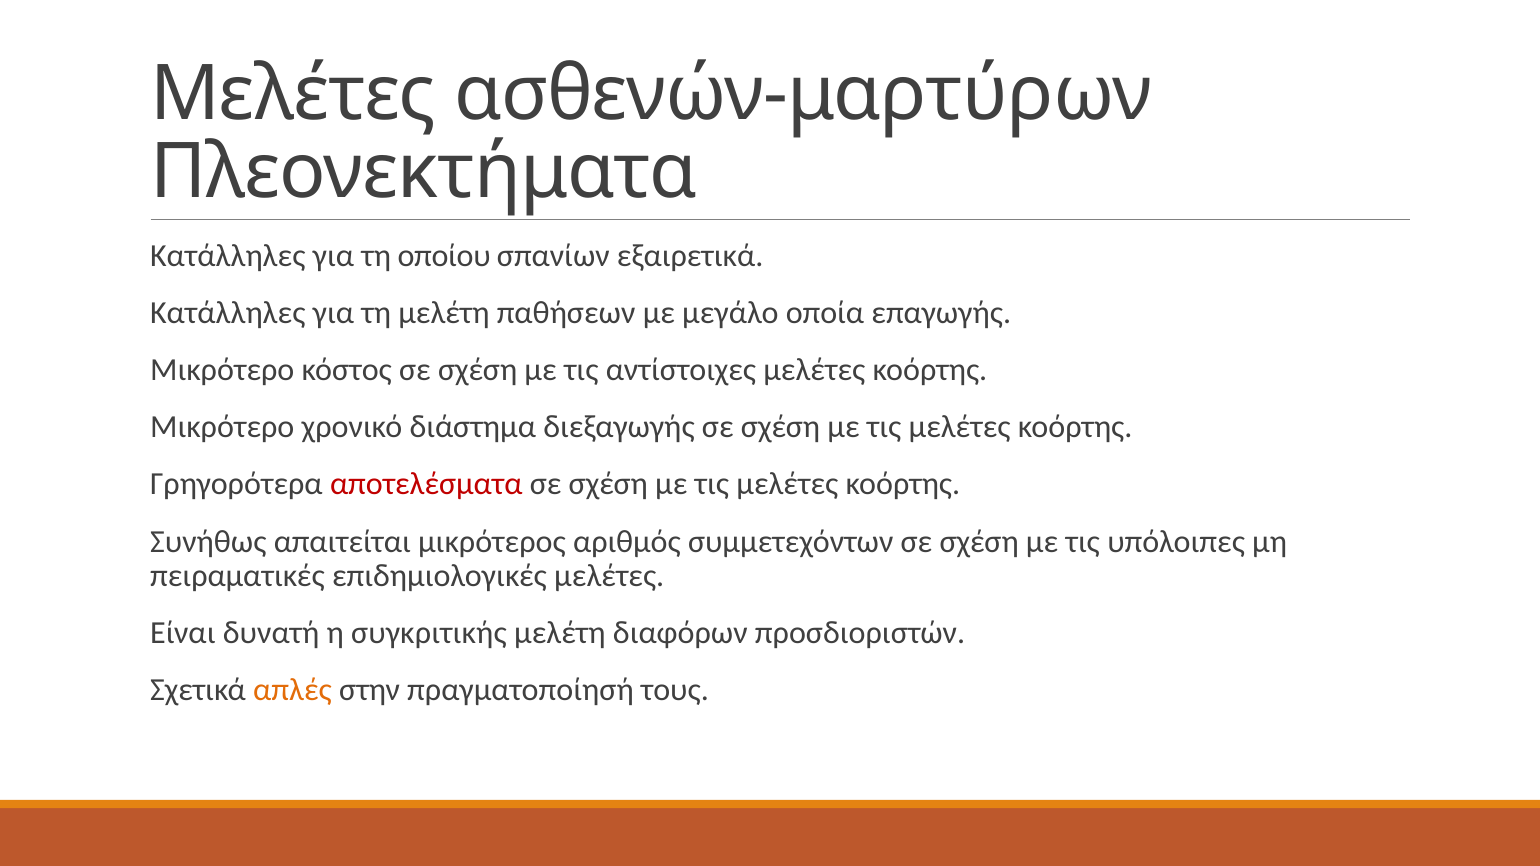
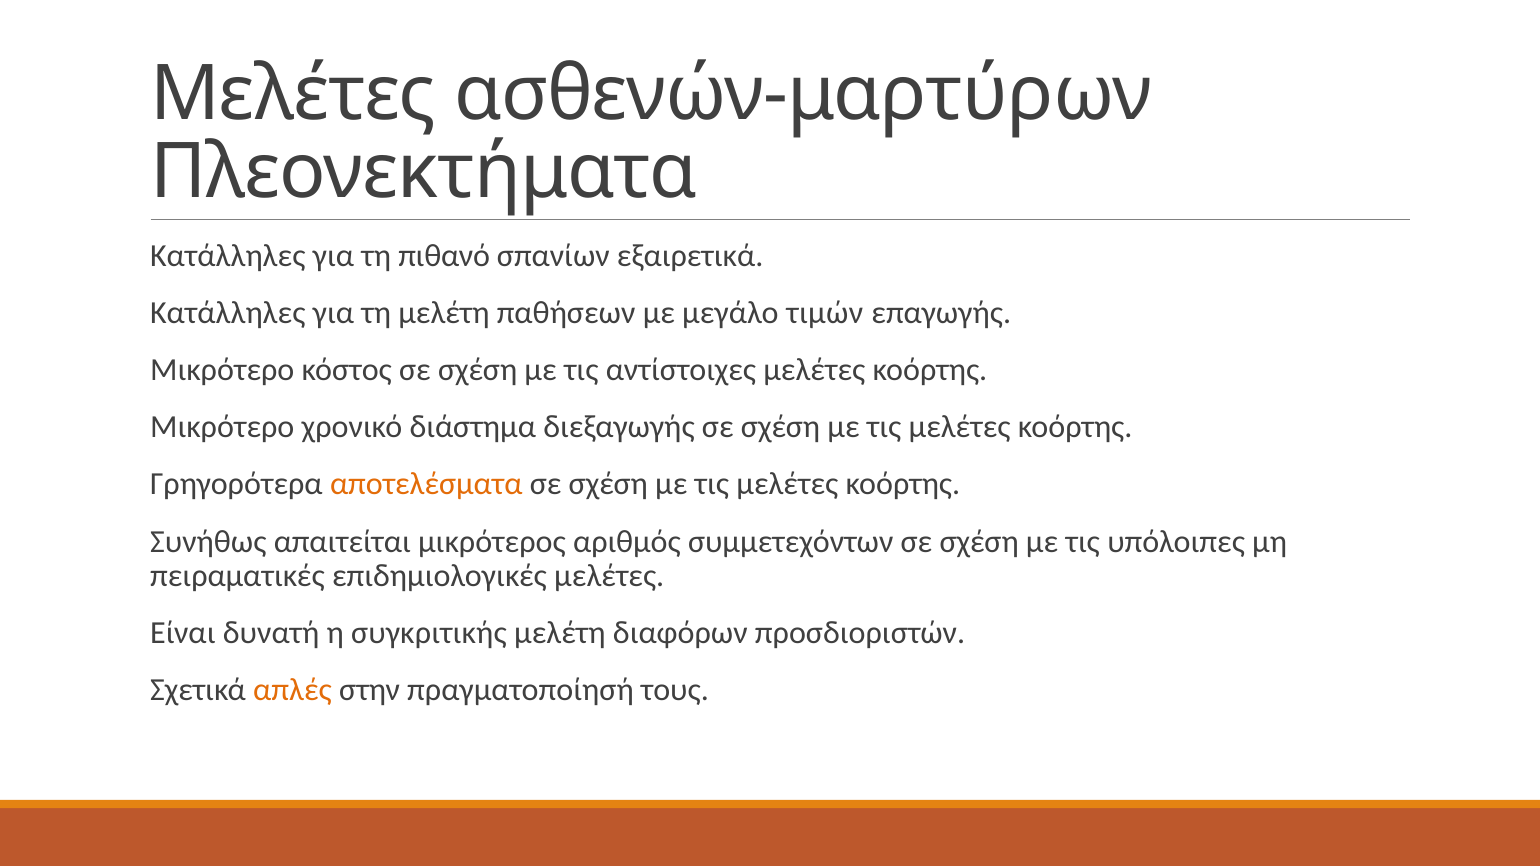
οποίου: οποίου -> πιθανό (444, 256)
οποία: οποία -> τιμών (825, 313)
αποτελέσματα colour: red -> orange (426, 485)
